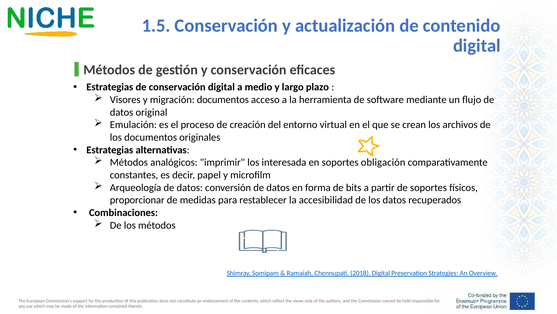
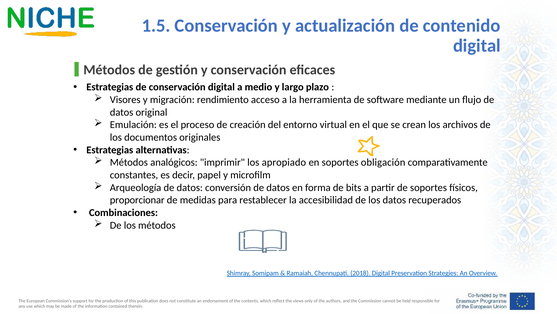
migración documentos: documentos -> rendimiento (223, 99)
interesada: interesada -> apropiado (284, 162)
